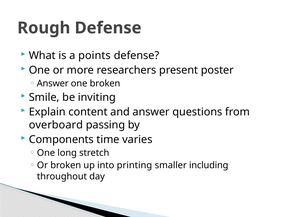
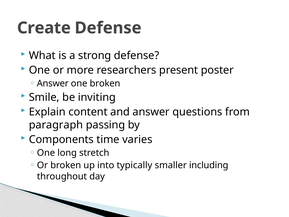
Rough: Rough -> Create (44, 28)
points: points -> strong (95, 56)
overboard: overboard -> paragraph (56, 125)
printing: printing -> typically (134, 165)
